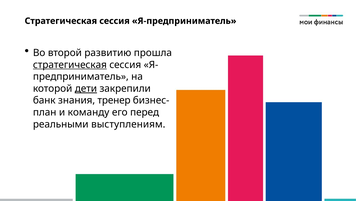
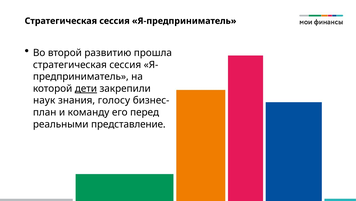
стратегическая underline: present -> none (70, 64)
банк: банк -> наук (44, 100)
тренер: тренер -> голосу (114, 100)
выступлениям: выступлениям -> представление (128, 124)
